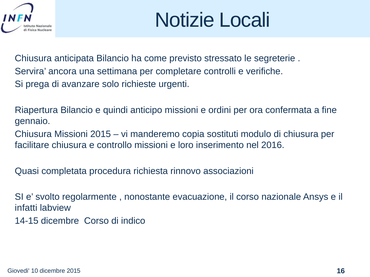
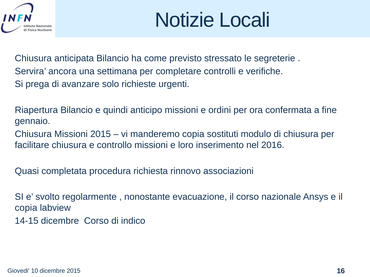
infatti: infatti -> copia (26, 208)
